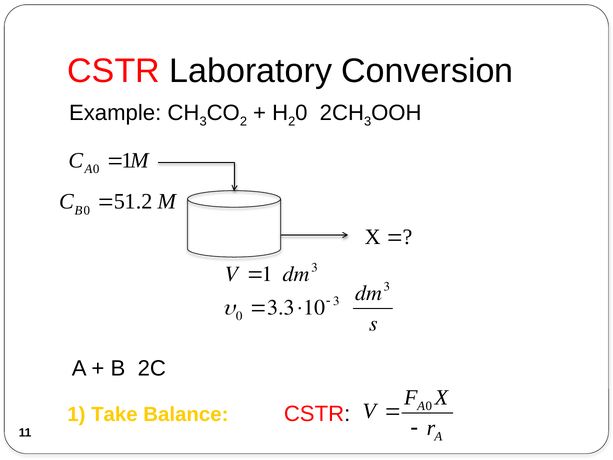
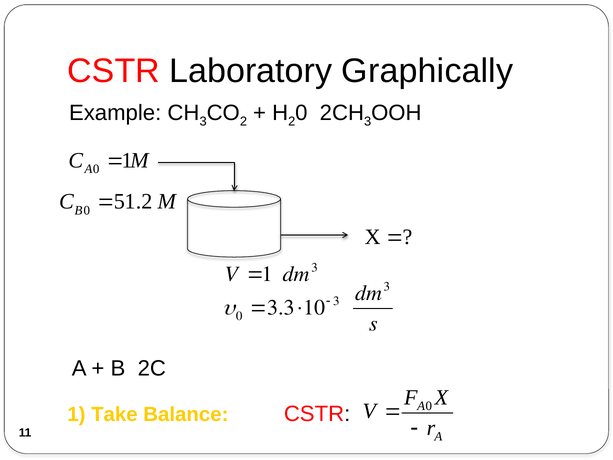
Conversion: Conversion -> Graphically (427, 71)
